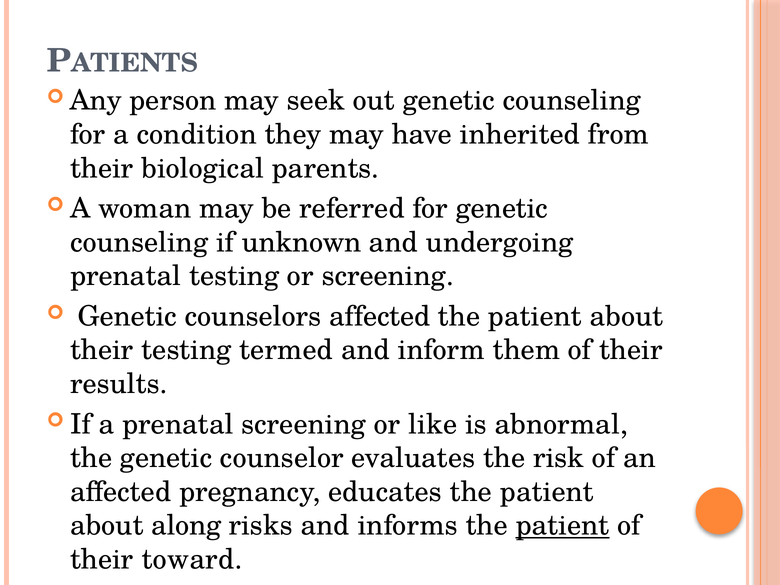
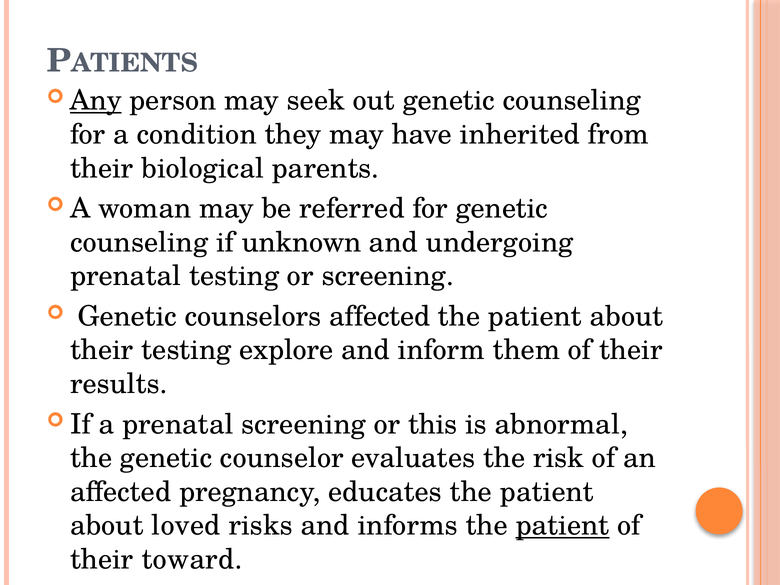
Any underline: none -> present (96, 101)
termed: termed -> explore (286, 350)
like: like -> this (433, 424)
along: along -> loved (186, 526)
